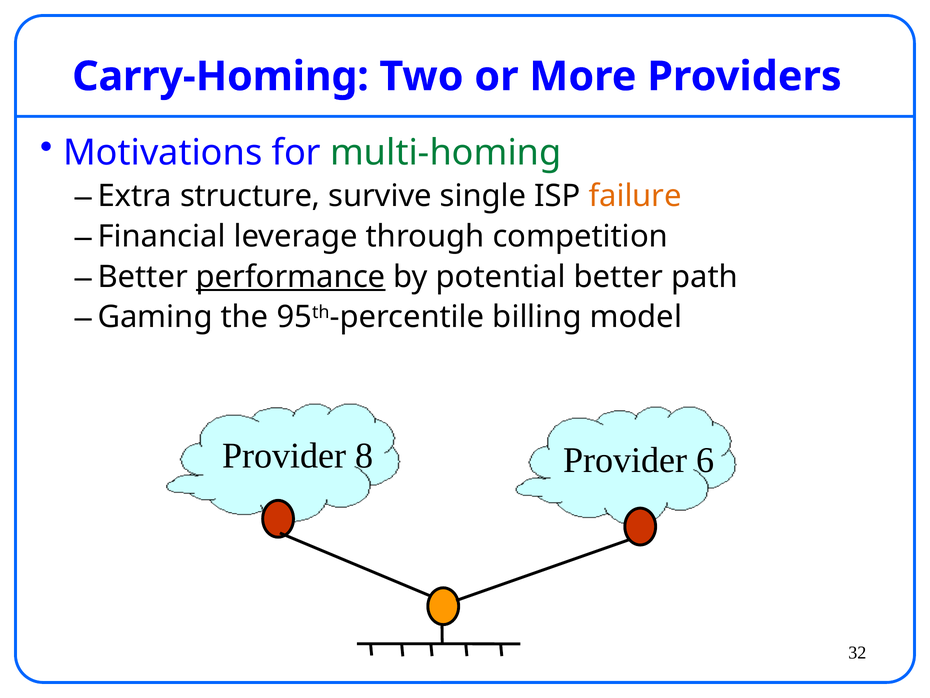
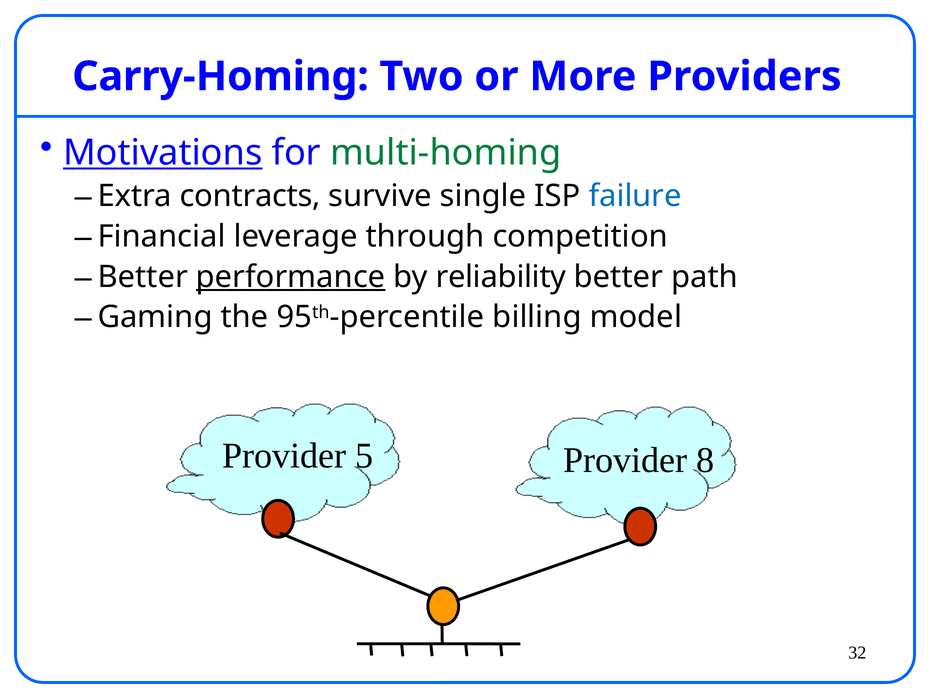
Motivations underline: none -> present (163, 153)
structure: structure -> contracts (250, 196)
failure colour: orange -> blue (635, 196)
potential: potential -> reliability (501, 277)
8: 8 -> 5 (364, 455)
6: 6 -> 8 (705, 460)
